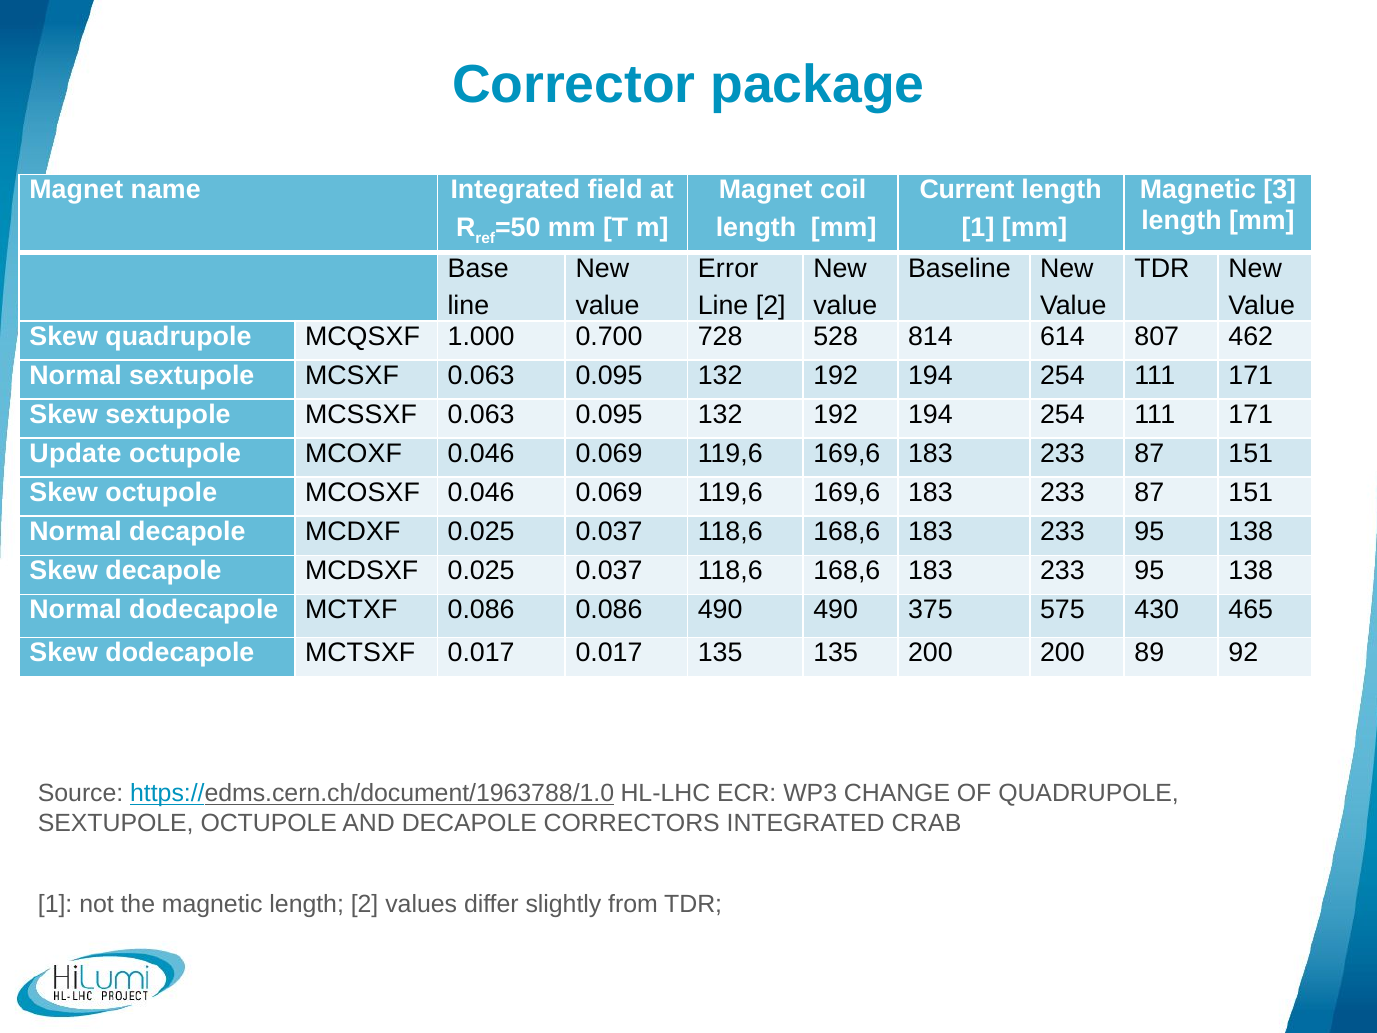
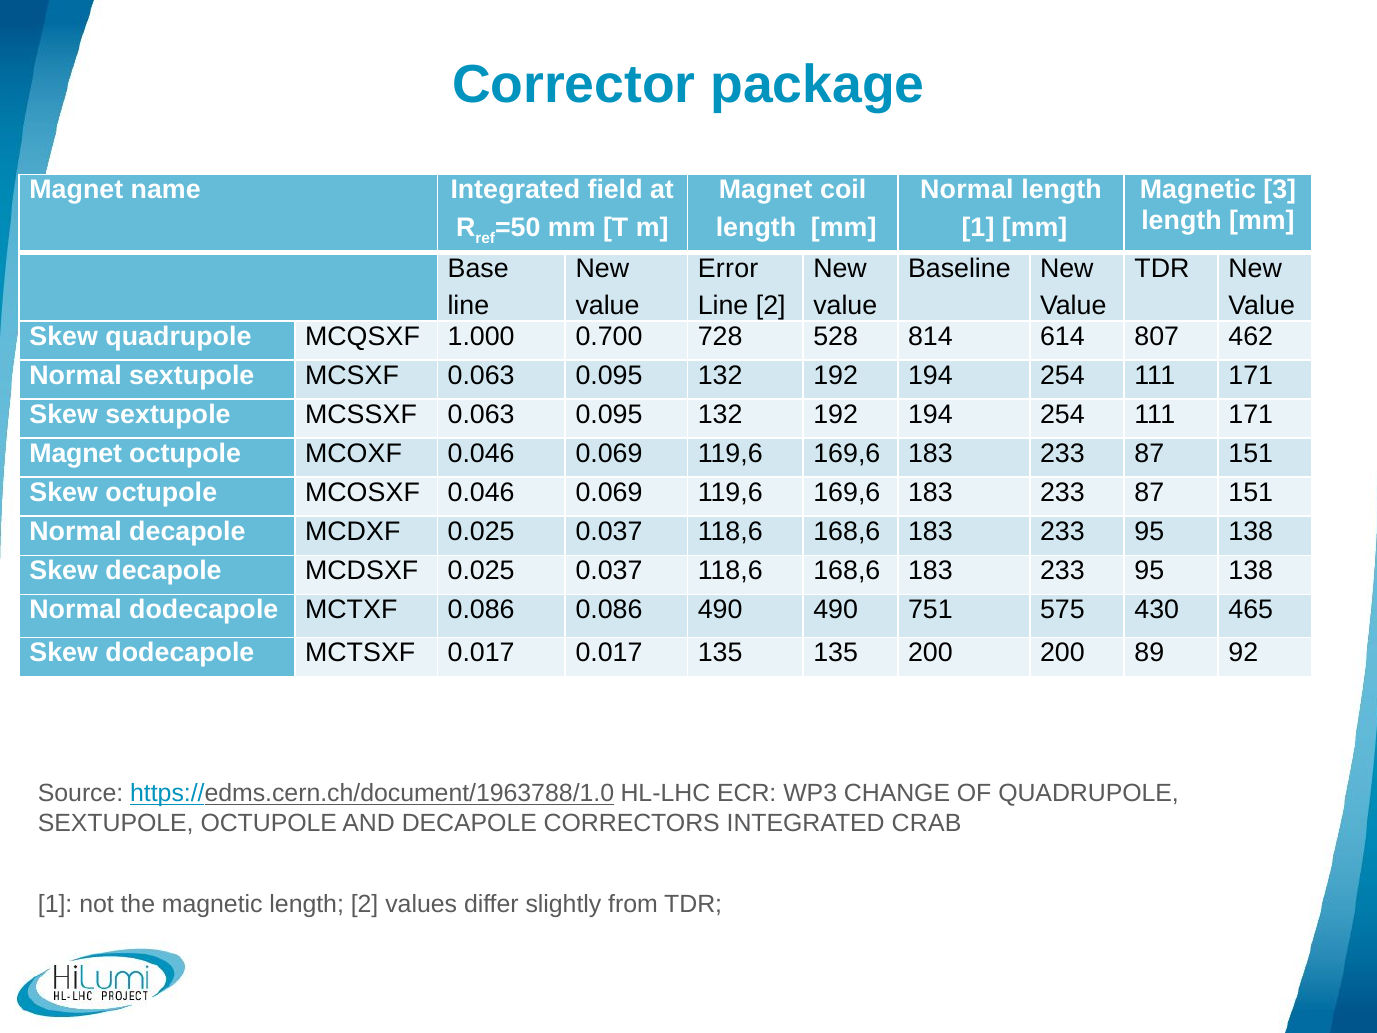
Current: Current -> Normal (967, 190)
Update: Update -> Magnet (76, 453)
375: 375 -> 751 (930, 610)
